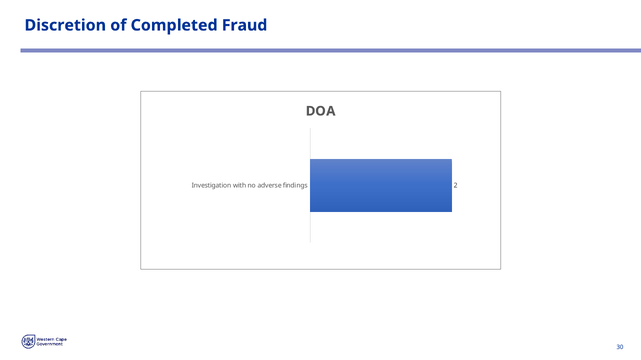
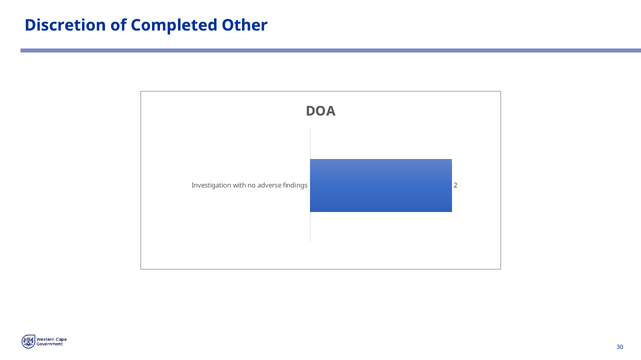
Fraud: Fraud -> Other (245, 25)
